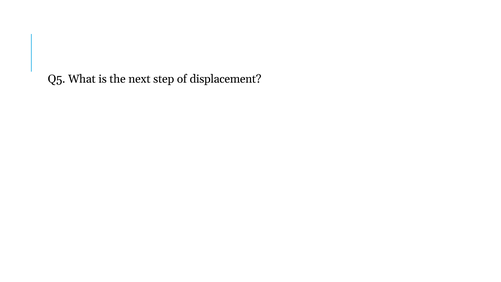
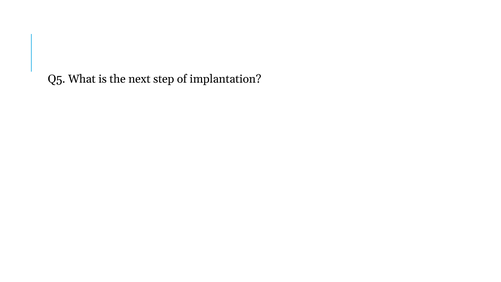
displacement: displacement -> implantation (225, 79)
